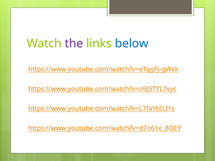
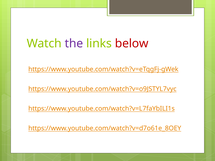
below colour: blue -> red (132, 44)
